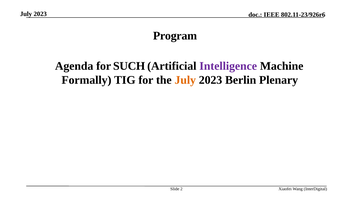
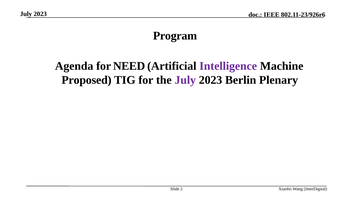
SUCH: SUCH -> NEED (129, 66)
Formally: Formally -> Proposed (87, 80)
July colour: orange -> purple (185, 80)
